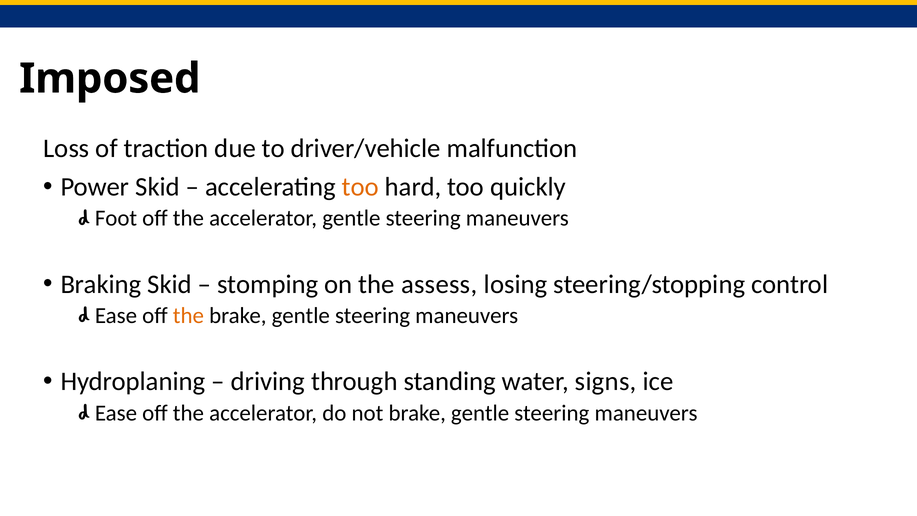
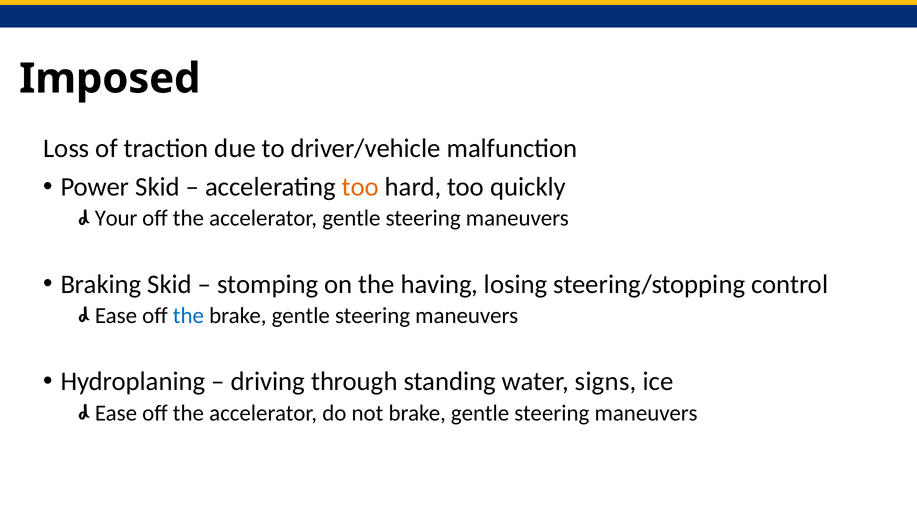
Foot: Foot -> Your (116, 218)
assess: assess -> having (439, 284)
the colour: orange -> blue (188, 316)
